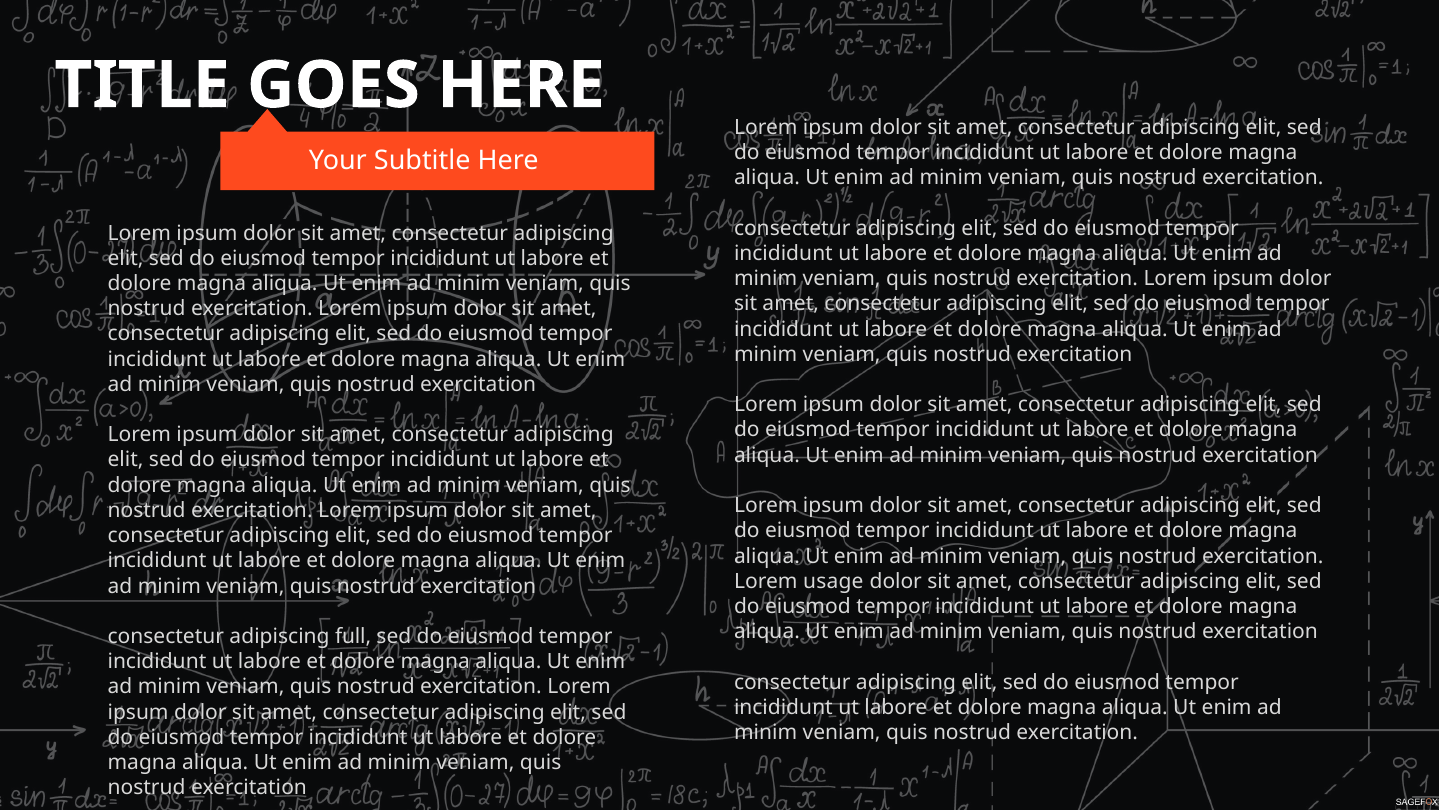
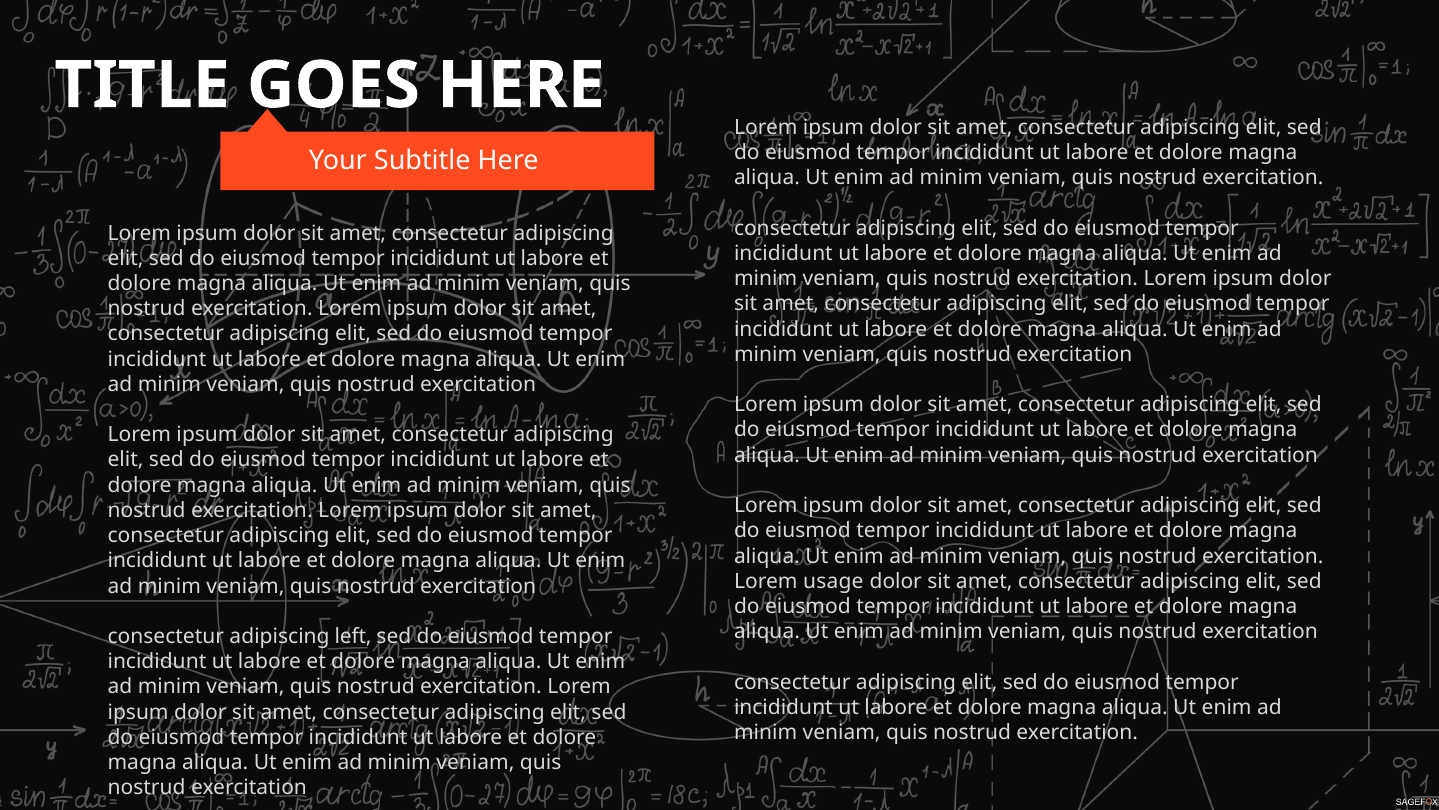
full: full -> left (353, 636)
